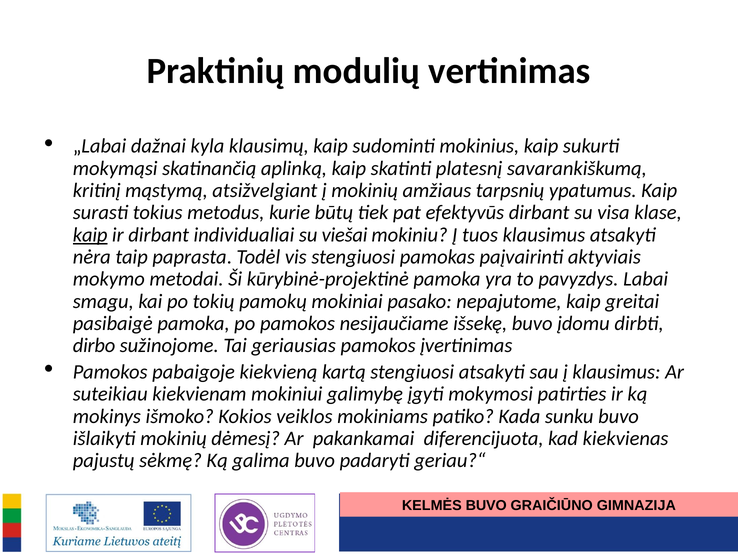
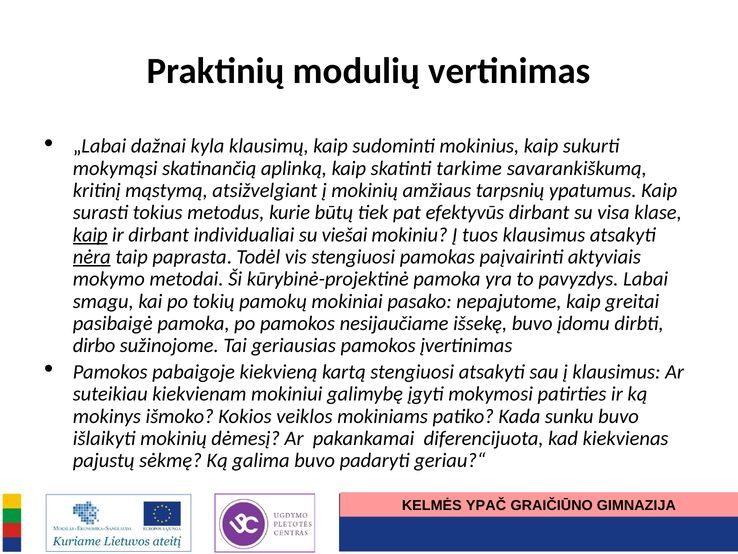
platesnį: platesnį -> tarkime (469, 168)
nėra underline: none -> present (92, 257)
KELMĖS BUVO: BUVO -> YPAČ (486, 505)
